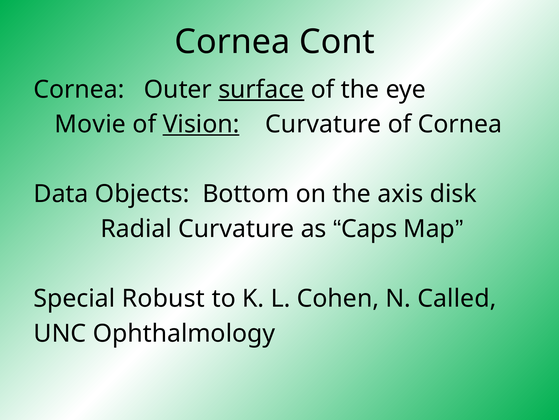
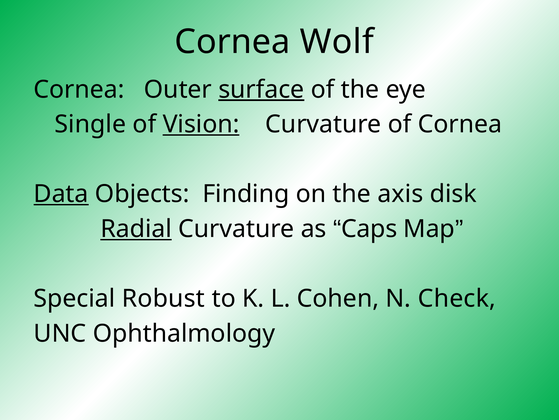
Cont: Cont -> Wolf (337, 42)
Movie: Movie -> Single (90, 124)
Data underline: none -> present (61, 194)
Bottom: Bottom -> Finding (246, 194)
Radial underline: none -> present (136, 228)
Called: Called -> Check (457, 298)
